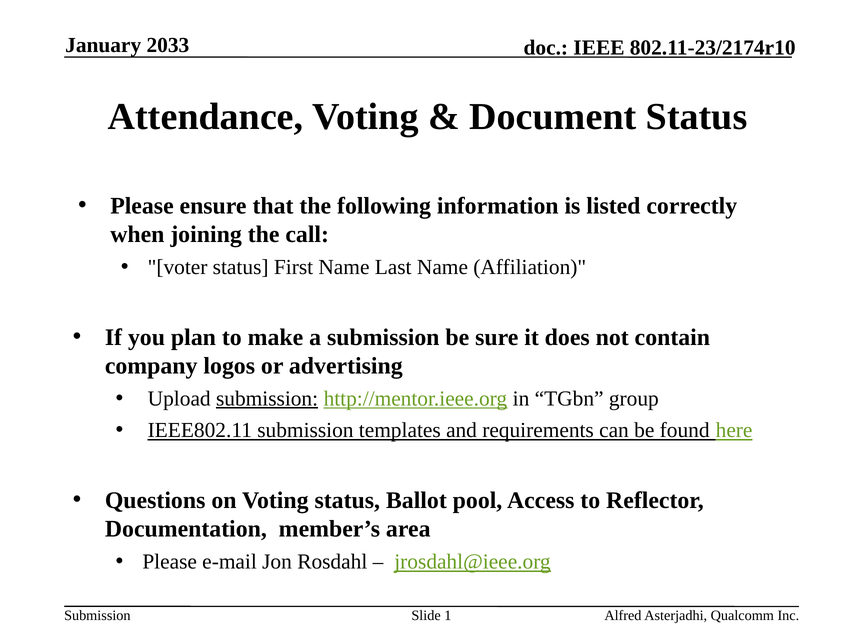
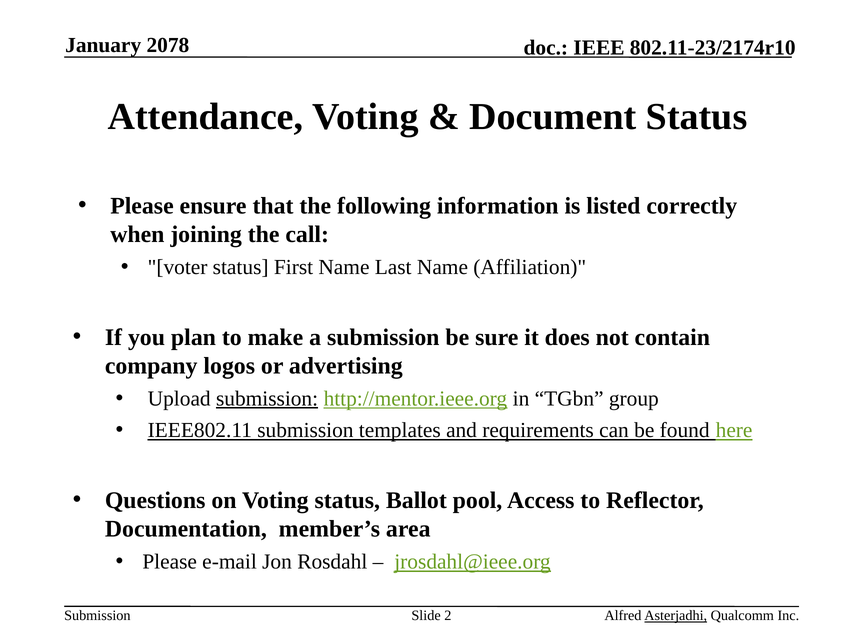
2033: 2033 -> 2078 (168, 45)
1: 1 -> 2 (448, 616)
Asterjadhi underline: none -> present (676, 616)
